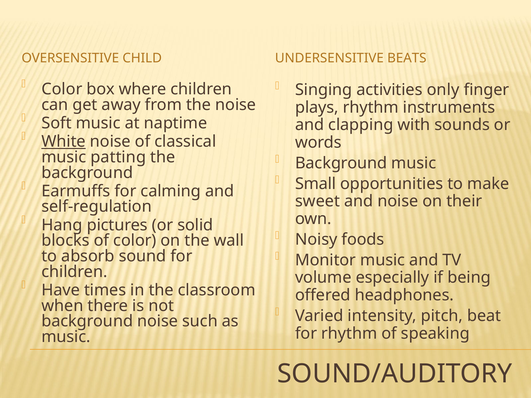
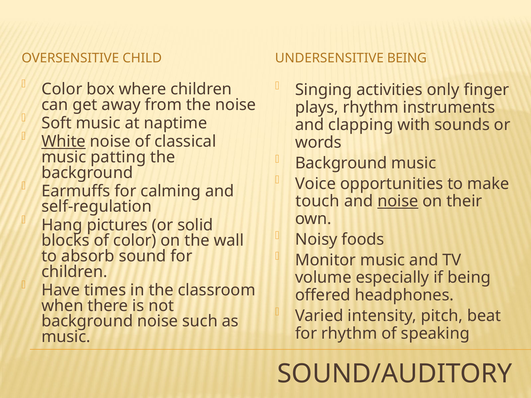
UNDERSENSITIVE BEATS: BEATS -> BEING (407, 58)
Small: Small -> Voice (316, 184)
sweet: sweet -> touch (317, 201)
noise underline: none -> present (398, 201)
